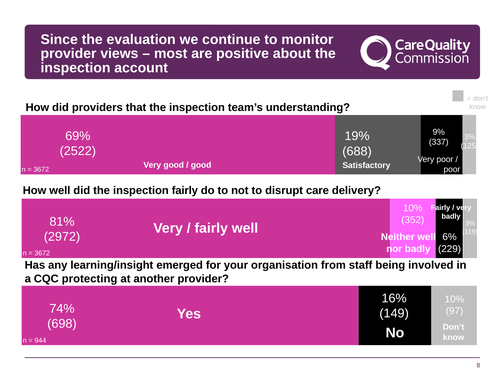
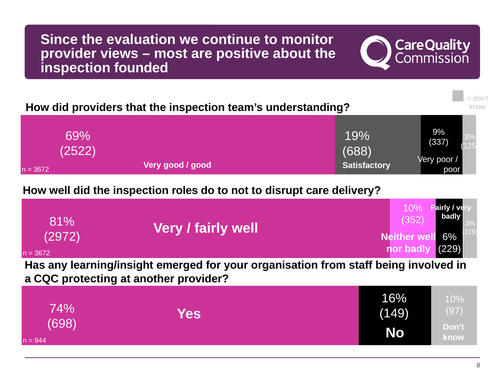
account: account -> founded (141, 68)
inspection fairly: fairly -> roles (185, 191)
